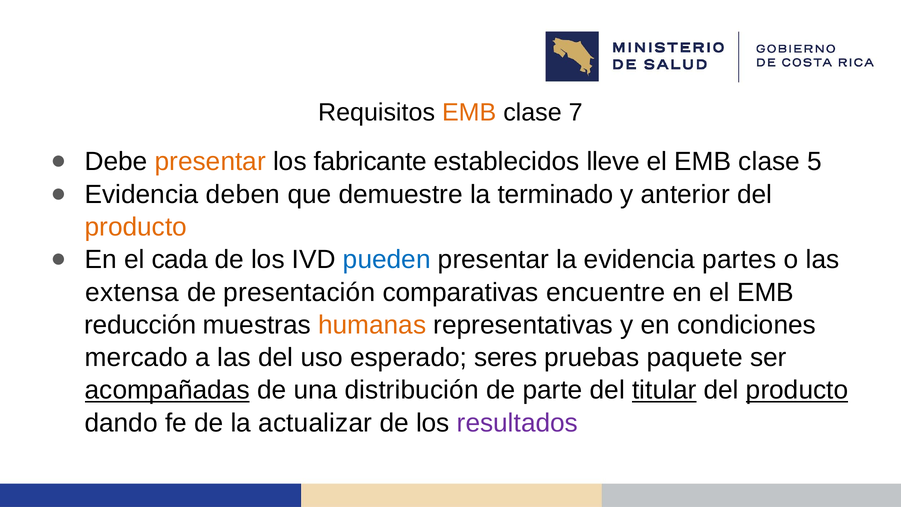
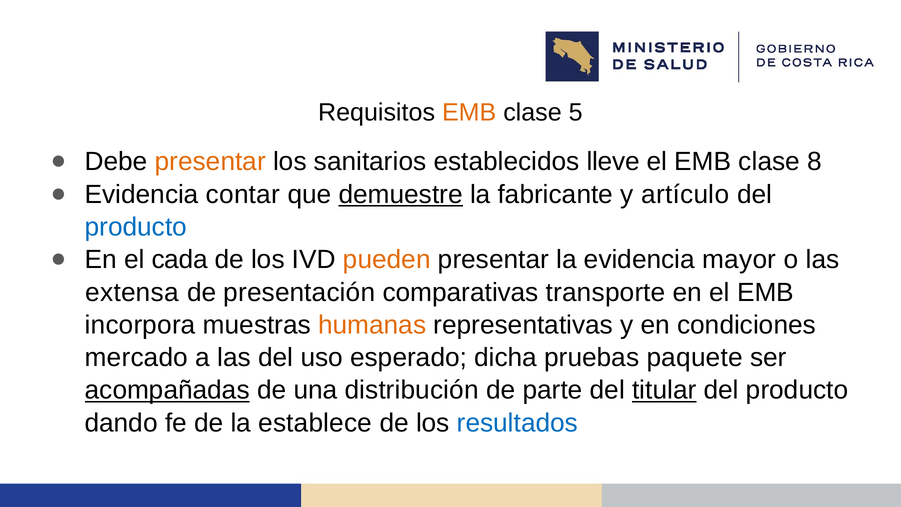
7: 7 -> 5 (576, 112)
fabricante: fabricante -> sanitarios (370, 162)
5: 5 -> 8 (814, 162)
deben: deben -> contar (243, 194)
demuestre underline: none -> present (401, 194)
terminado: terminado -> fabricante (555, 194)
anterior: anterior -> artículo (685, 194)
producto colour: orange -> blue (136, 227)
pueden colour: blue -> orange (387, 260)
partes: partes -> mayor (739, 260)
encuentre: encuentre -> transporte (606, 292)
reducción: reducción -> incorpora (140, 325)
seres: seres -> dicha (506, 358)
producto underline: present -> none (797, 390)
actualizar: actualizar -> establece (315, 423)
resultados colour: purple -> blue (517, 423)
